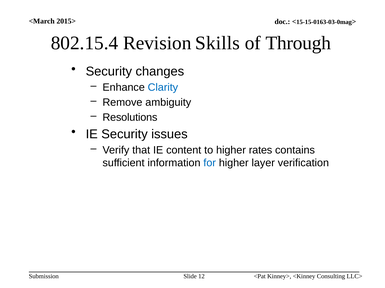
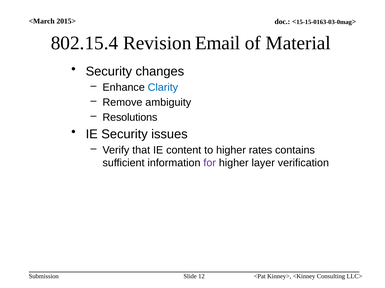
Skills: Skills -> Email (218, 43)
Through: Through -> Material (298, 43)
for colour: blue -> purple (210, 163)
